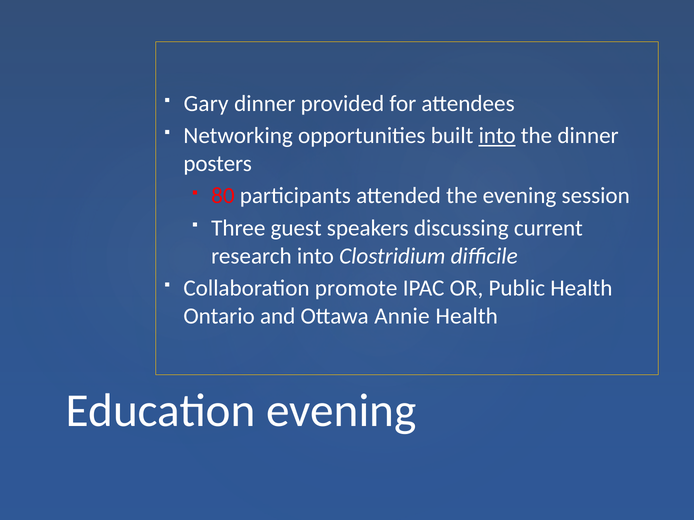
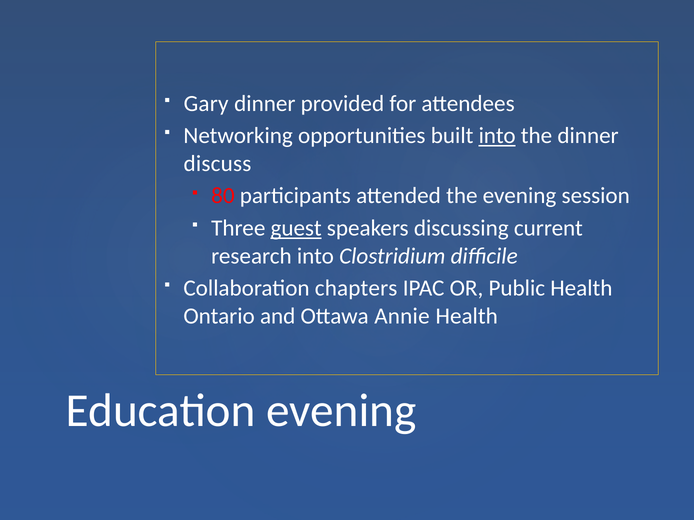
posters: posters -> discuss (217, 164)
guest underline: none -> present (296, 228)
promote: promote -> chapters (356, 289)
